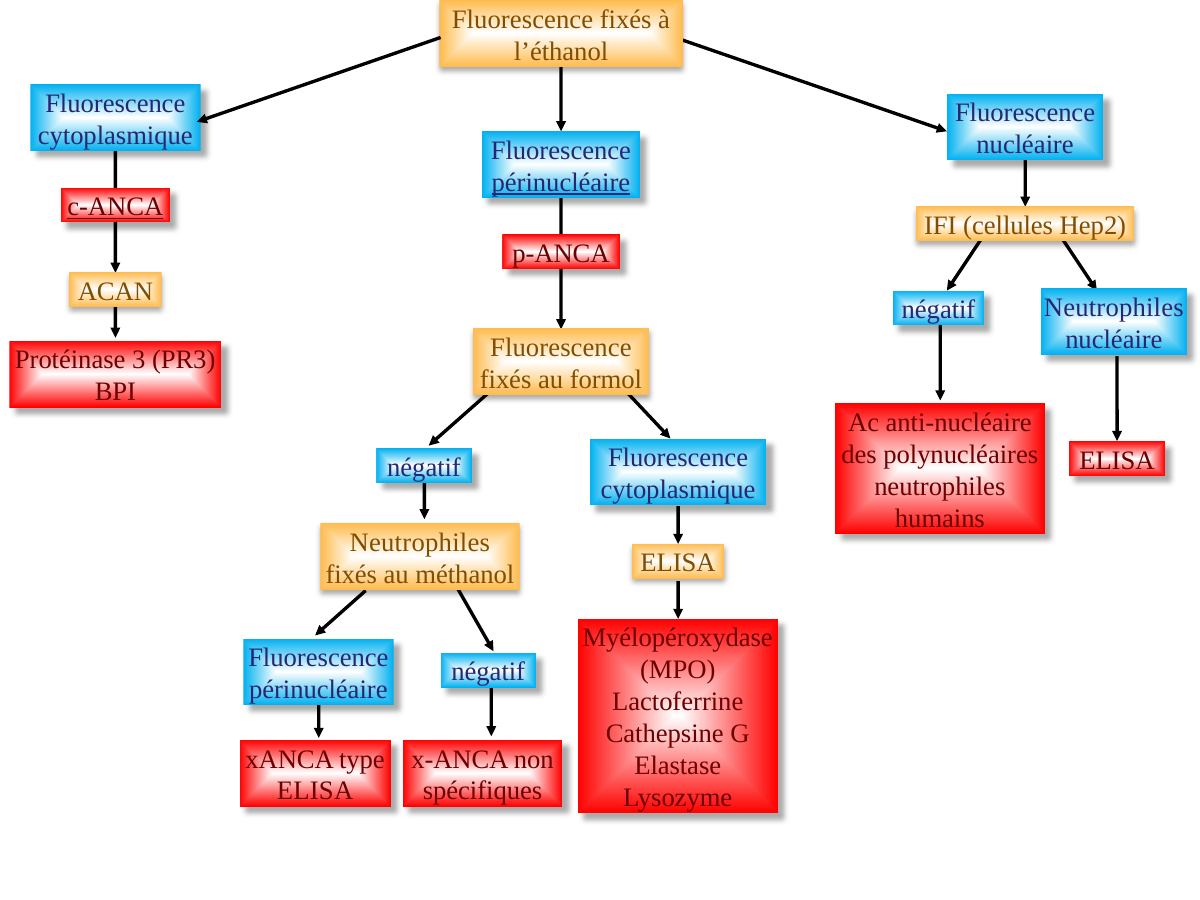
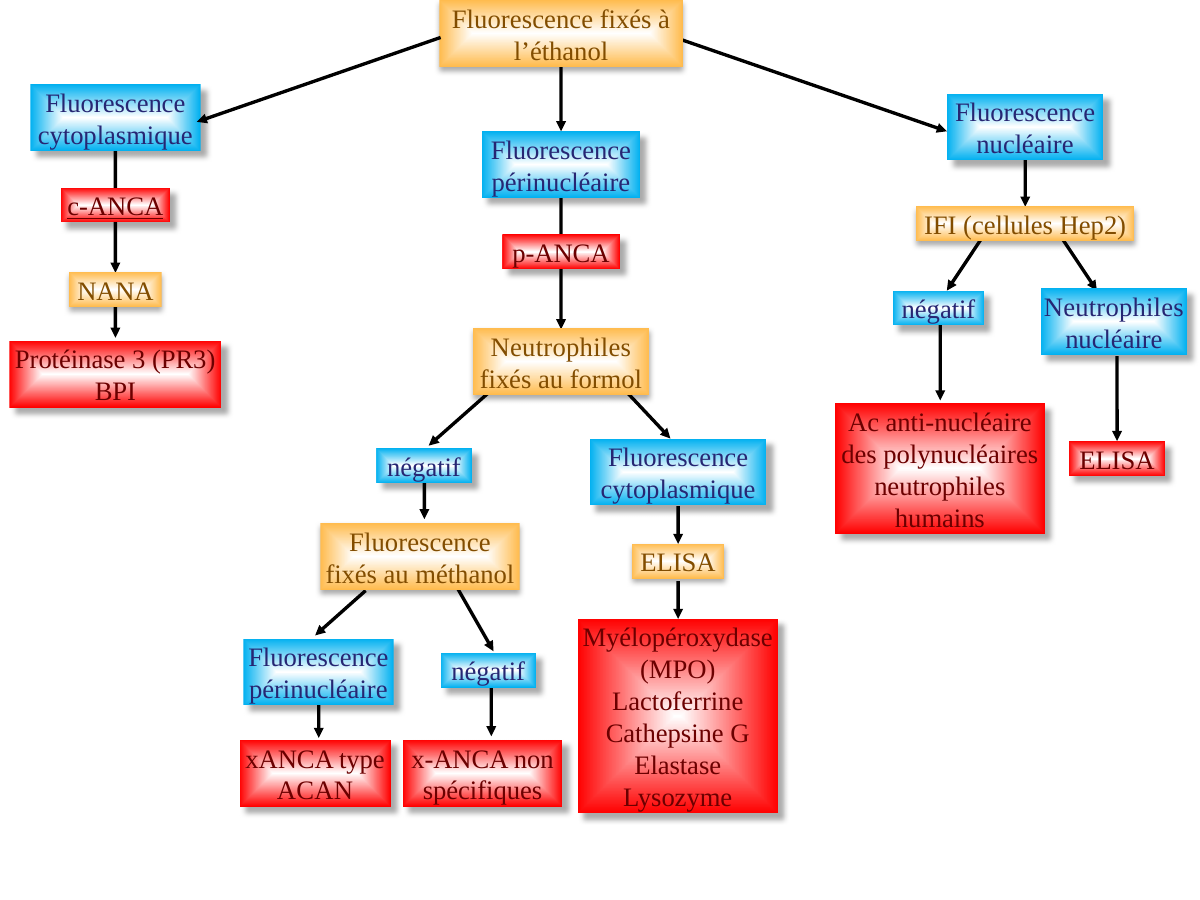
périnucléaire underline: present -> none (561, 182)
ACAN: ACAN -> NANA (116, 291)
Fluorescence: Fluorescence -> Neutrophiles (561, 347)
Neutrophiles: Neutrophiles -> Fluorescence (420, 542)
ELISA: ELISA -> ACAN (315, 791)
